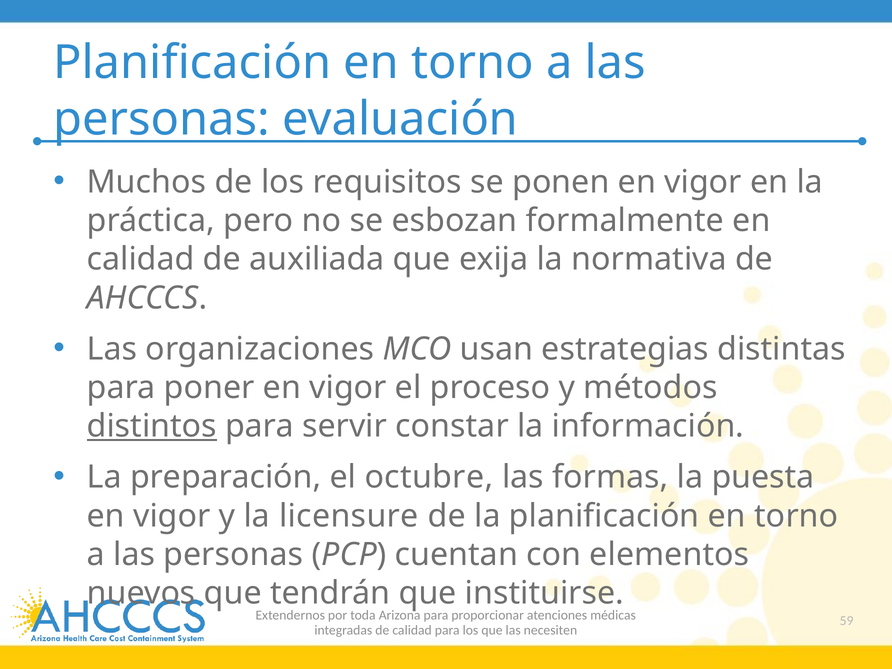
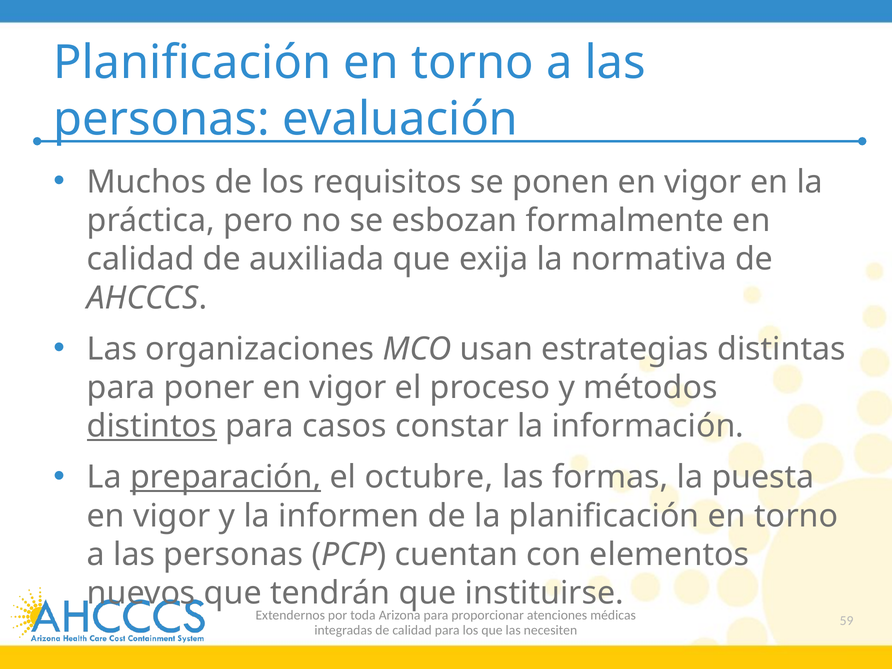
servir: servir -> casos (345, 426)
preparación underline: none -> present (226, 477)
licensure: licensure -> informen (349, 516)
